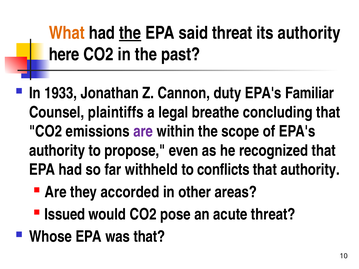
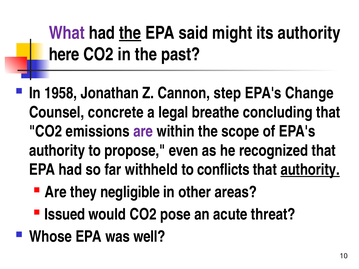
What colour: orange -> purple (67, 33)
said threat: threat -> might (232, 33)
1933: 1933 -> 1958 (61, 93)
duty: duty -> step (227, 93)
Familiar: Familiar -> Change (309, 93)
plaintiffs: plaintiffs -> concrete (116, 112)
authority underline: none -> present (310, 170)
accorded: accorded -> negligible (130, 192)
was that: that -> well (149, 237)
